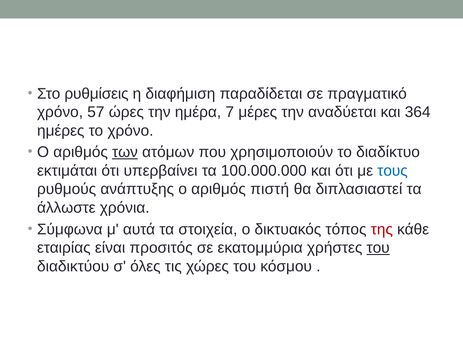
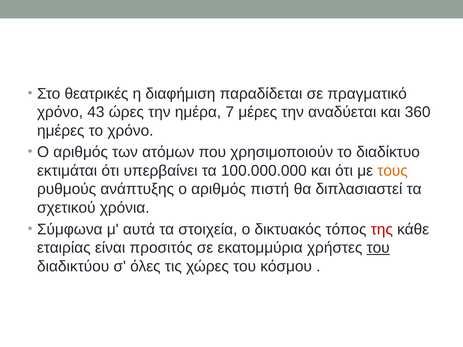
ρυθμίσεις: ρυθμίσεις -> θεατρικές (96, 94)
57: 57 -> 43 (96, 112)
364: 364 -> 360 (418, 112)
των underline: present -> none (125, 152)
τους colour: blue -> orange (393, 171)
άλλωστε: άλλωστε -> σχετικού (66, 208)
